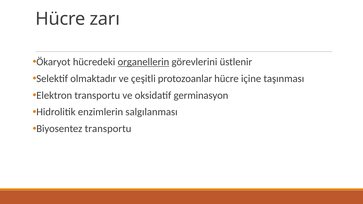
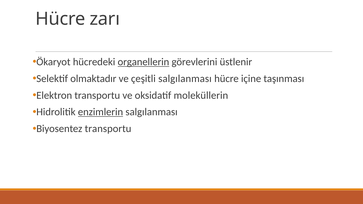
çeşitli protozoanlar: protozoanlar -> salgılanması (185, 79)
germinasyon: germinasyon -> moleküllerin (201, 95)
enzimlerin underline: none -> present (100, 112)
